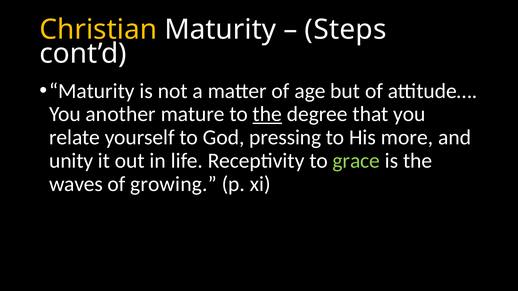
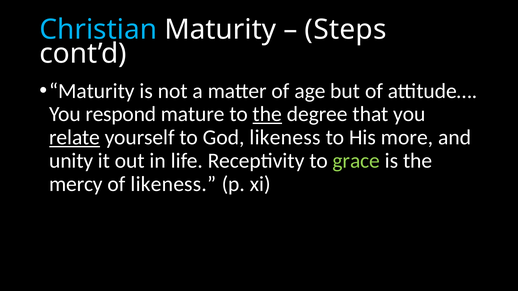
Christian colour: yellow -> light blue (98, 30)
another: another -> respond (121, 114)
relate underline: none -> present (75, 138)
God pressing: pressing -> likeness (285, 138)
waves: waves -> mercy (76, 184)
of growing: growing -> likeness (173, 184)
